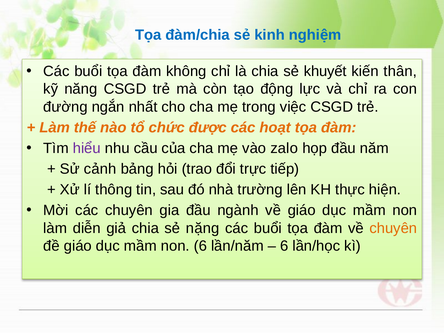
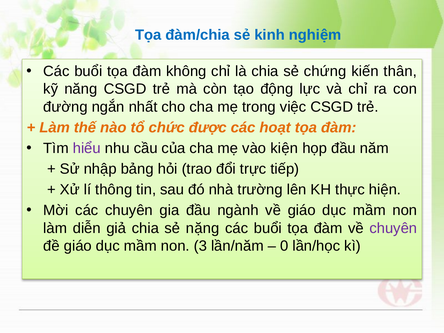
khuyết: khuyết -> chứng (325, 71)
zalo: zalo -> kiện (284, 148)
cảnh: cảnh -> nhập (100, 169)
chuyên colour: orange -> purple (393, 228)
non 6: 6 -> 3 (200, 246)
6: 6 -> 0 (284, 246)
